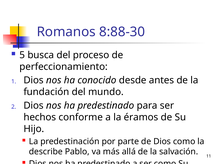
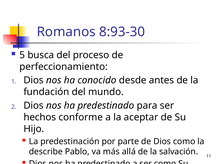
8:88-30: 8:88-30 -> 8:93-30 (122, 32)
éramos: éramos -> aceptar (141, 117)
